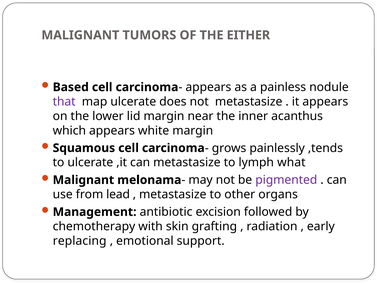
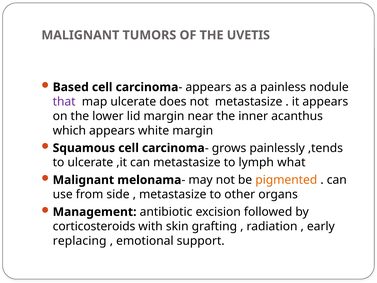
EITHER: EITHER -> UVETIS (248, 35)
pigmented colour: purple -> orange (286, 180)
lead: lead -> side (118, 194)
chemotherapy: chemotherapy -> corticosteroids (94, 226)
